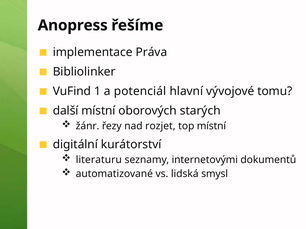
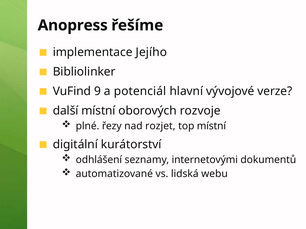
Práva: Práva -> Jejího (151, 52)
1: 1 -> 9 (97, 91)
tomu: tomu -> verze (275, 91)
starých: starých -> rozvoje (200, 111)
žánr: žánr -> plné (88, 126)
literaturu: literaturu -> odhlášení (99, 160)
smysl: smysl -> webu (214, 174)
